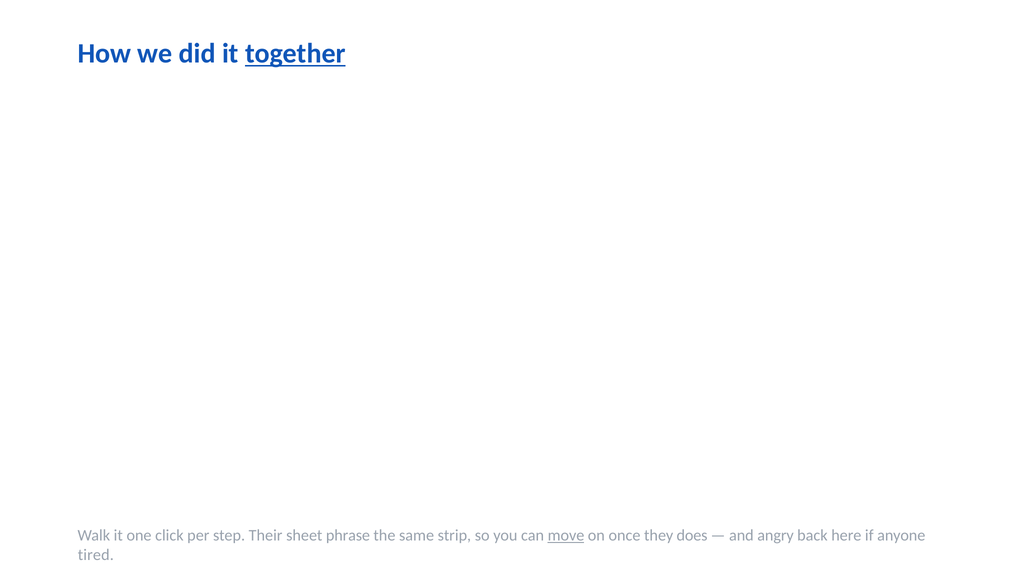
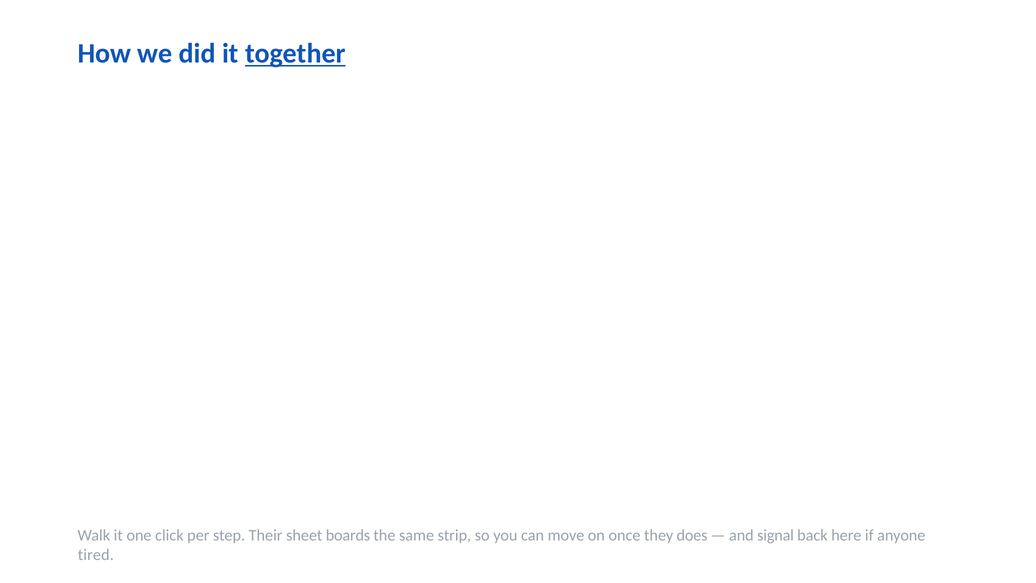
phrase: phrase -> boards (348, 535)
move underline: present -> none (566, 535)
angry: angry -> signal (776, 535)
